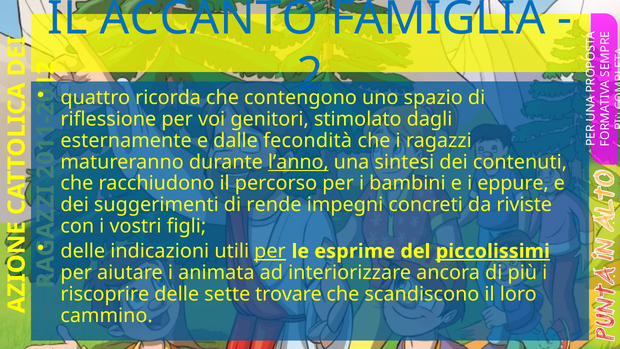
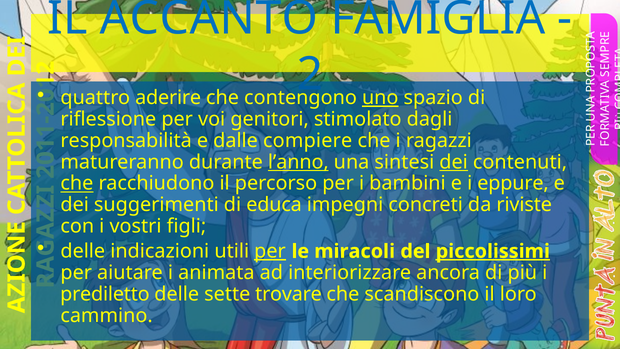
ricorda: ricorda -> aderire (168, 98)
uno underline: none -> present (380, 98)
esternamente: esternamente -> responsabilità (126, 141)
fecondità: fecondità -> compiere (308, 141)
dei underline: none -> present (454, 162)
che underline: none -> present (77, 183)
rende: rende -> educa (274, 205)
esprime: esprime -> miracoli (355, 251)
riscoprire: riscoprire -> prediletto (105, 294)
